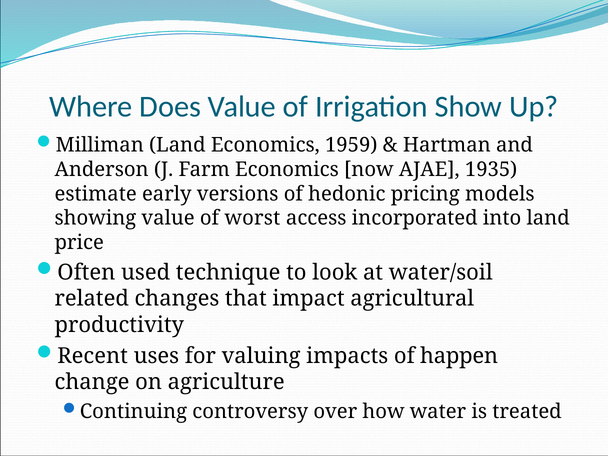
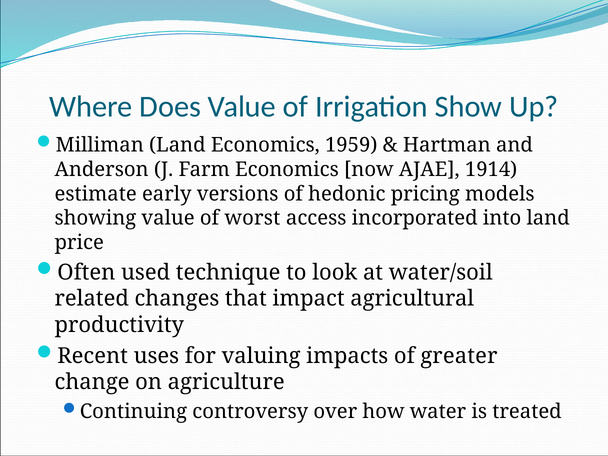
1935: 1935 -> 1914 (491, 170)
happen: happen -> greater (459, 356)
